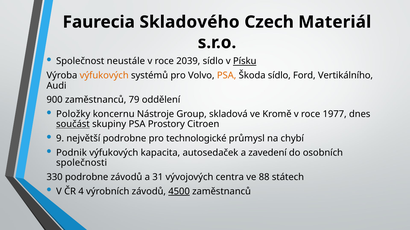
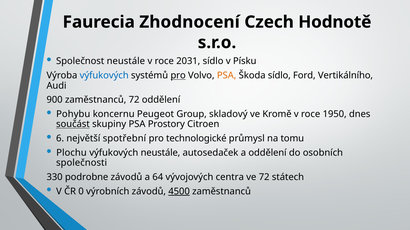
Skladového: Skladového -> Zhodnocení (190, 22)
Materiál: Materiál -> Hodnotě (335, 22)
2039: 2039 -> 2031 (188, 61)
Písku underline: present -> none (245, 61)
výfukových colour: orange -> blue (104, 76)
pro underline: none -> present (178, 76)
zaměstnanců 79: 79 -> 72 (134, 100)
Položky: Položky -> Pohybu (73, 114)
Nástroje: Nástroje -> Peugeot (156, 114)
skladová: skladová -> skladový (228, 114)
1977: 1977 -> 1950 (335, 114)
9: 9 -> 6 (60, 139)
největší podrobne: podrobne -> spotřební (124, 139)
chybí: chybí -> tomu (292, 139)
Podnik: Podnik -> Plochu (71, 153)
výfukových kapacita: kapacita -> neustále (160, 153)
a zavedení: zavedení -> oddělení (268, 153)
31: 31 -> 64 (158, 178)
ve 88: 88 -> 72 (264, 178)
4: 4 -> 0 (81, 192)
